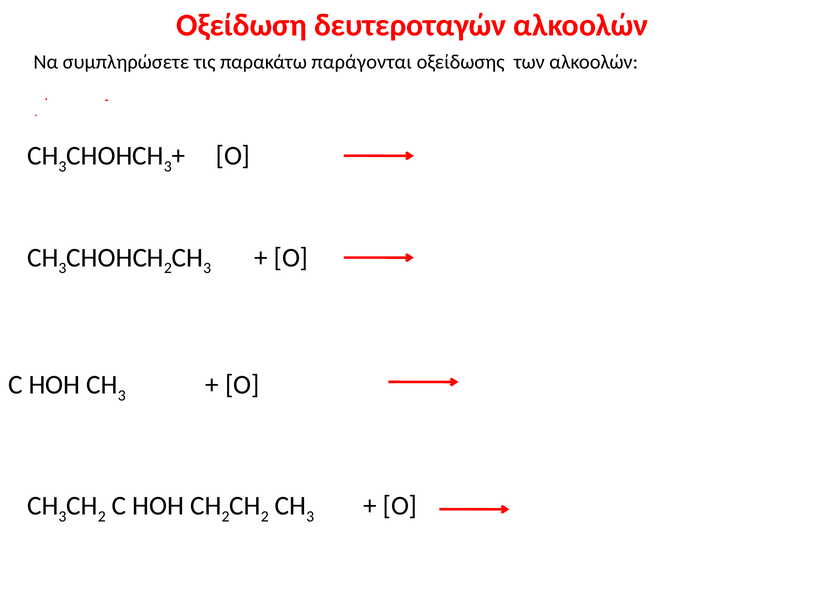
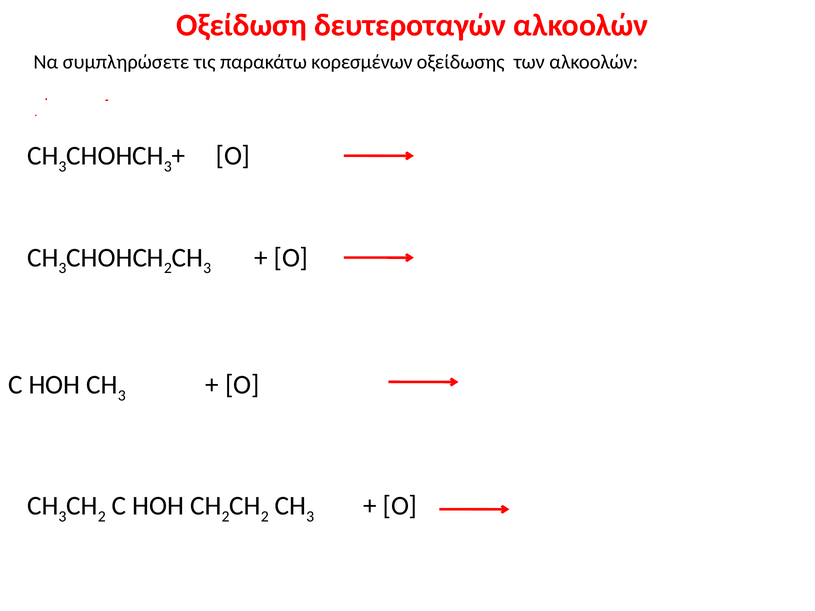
παράγονται: παράγονται -> κορεσμένων (362, 62)
